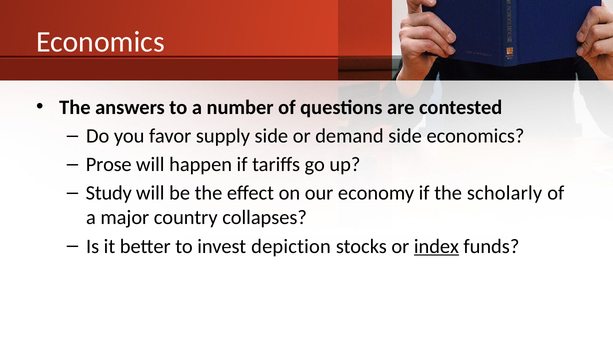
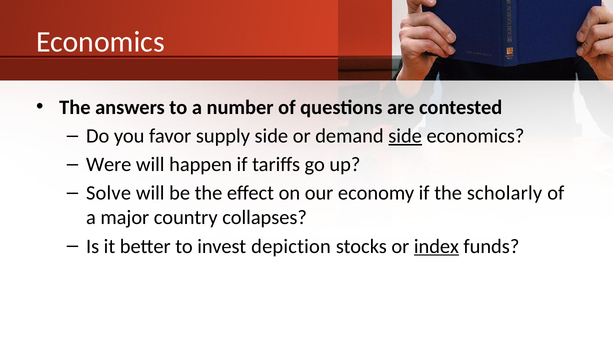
side underline: none -> present (405, 136)
Prose: Prose -> Were (109, 164)
Study: Study -> Solve (109, 193)
